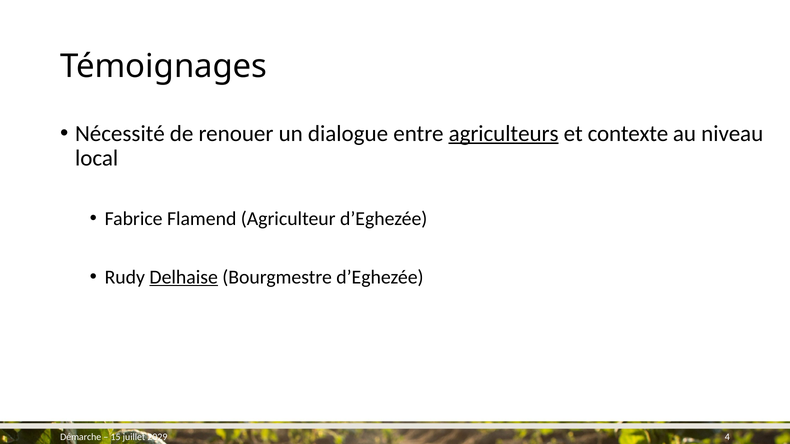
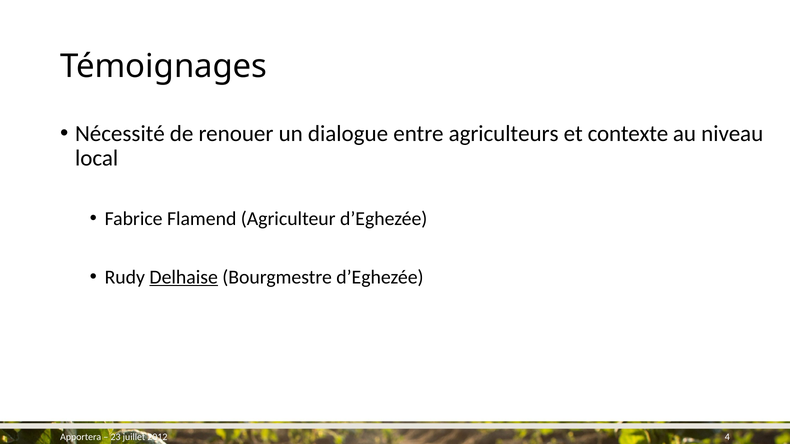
agriculteurs underline: present -> none (504, 134)
Démarche: Démarche -> Apportera (81, 438)
15: 15 -> 23 (116, 438)
2029: 2029 -> 2012 (157, 438)
